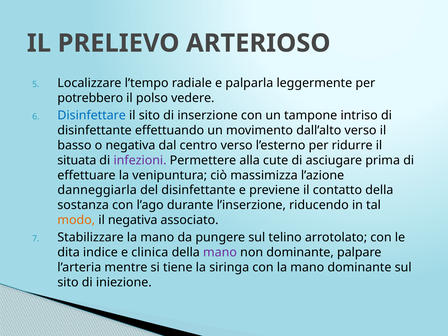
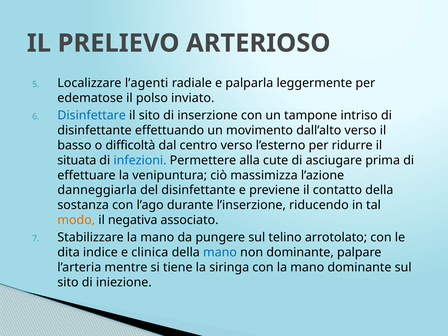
l’tempo: l’tempo -> l’agenti (147, 83)
potrebbero: potrebbero -> edematose (90, 98)
vedere: vedere -> inviato (193, 98)
o negativa: negativa -> difficoltà (130, 145)
infezioni colour: purple -> blue (140, 160)
mano colour: purple -> blue (220, 252)
